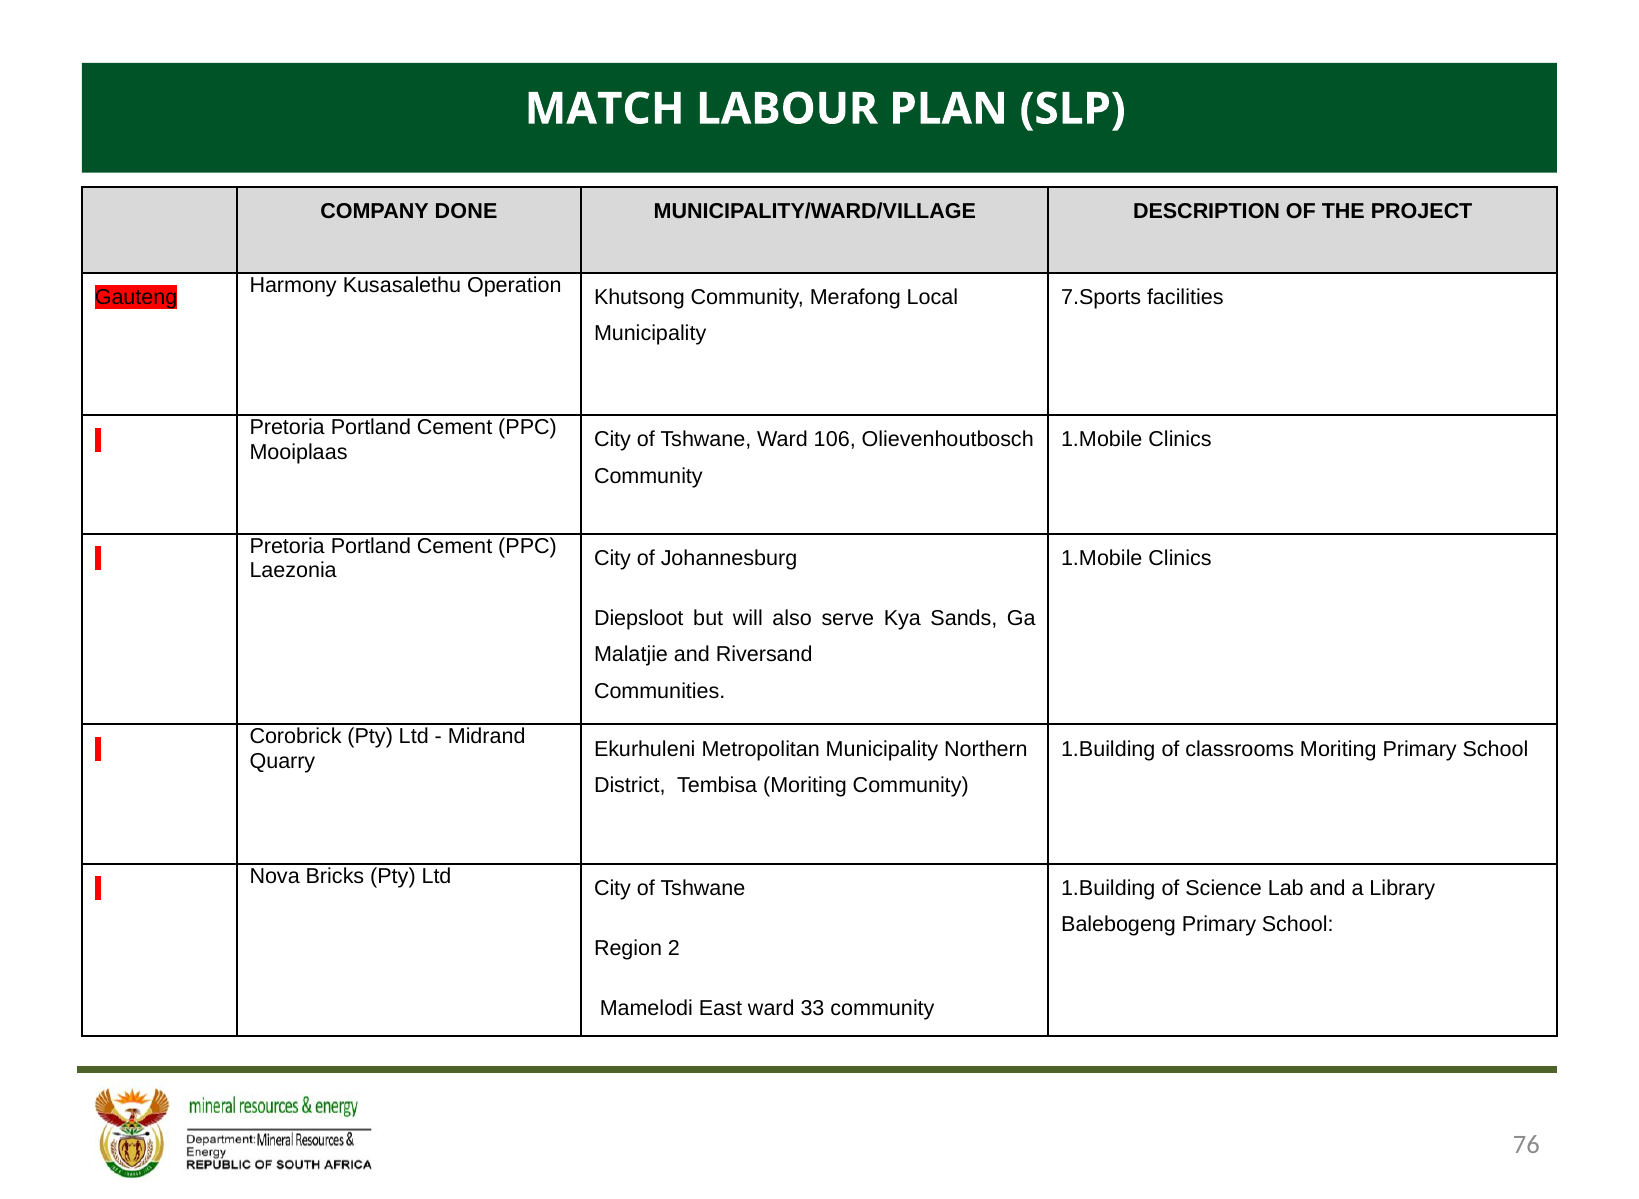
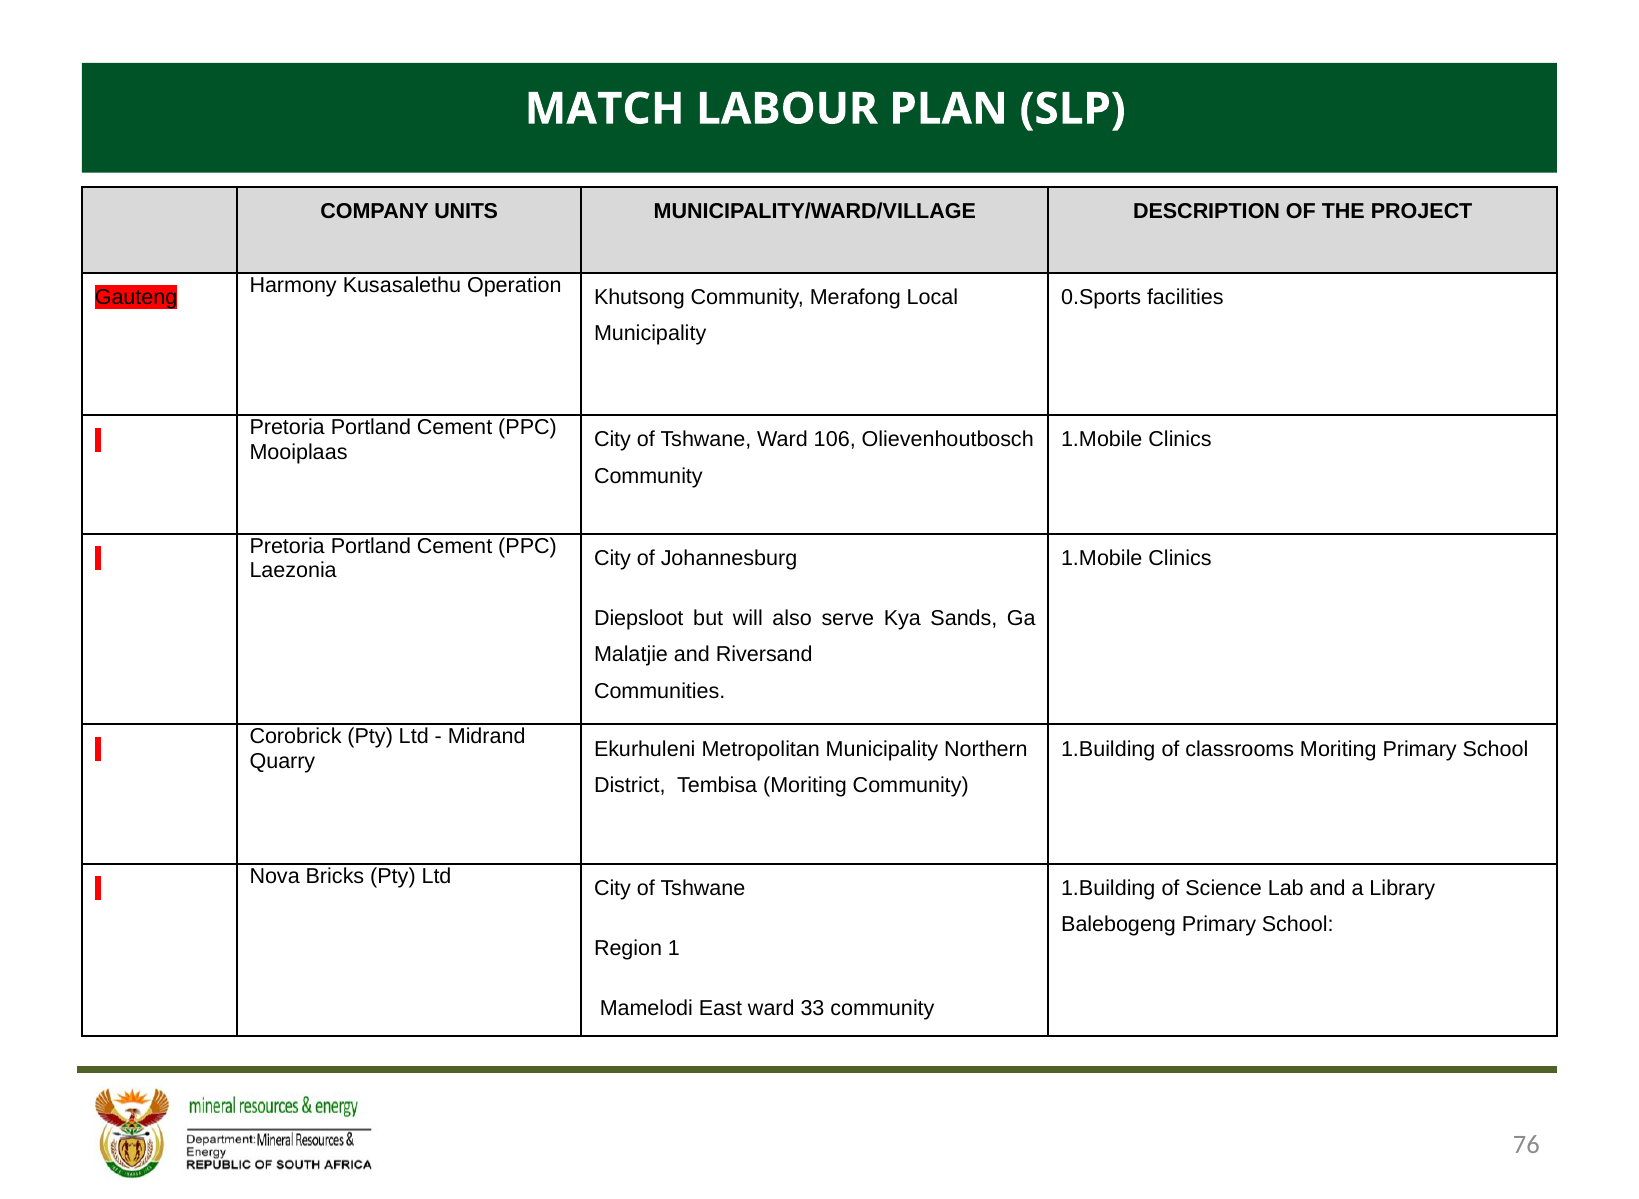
DONE: DONE -> UNITS (466, 211)
7.Sports: 7.Sports -> 0.Sports (1101, 298)
2: 2 -> 1 (674, 948)
